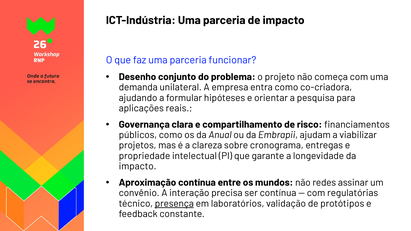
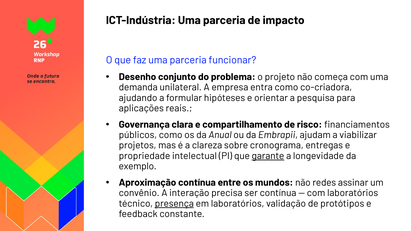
garante underline: none -> present (268, 156)
impacto: impacto -> exemplo (138, 167)
com regulatórias: regulatórias -> laboratórios (353, 193)
